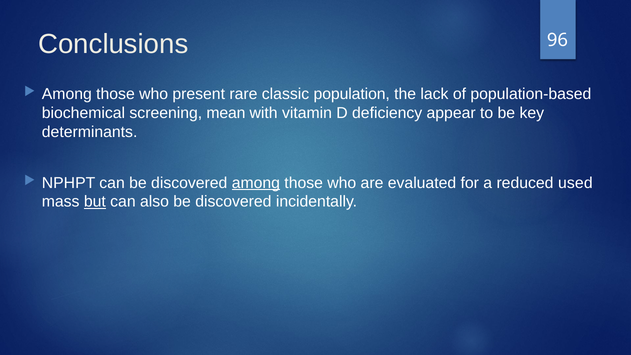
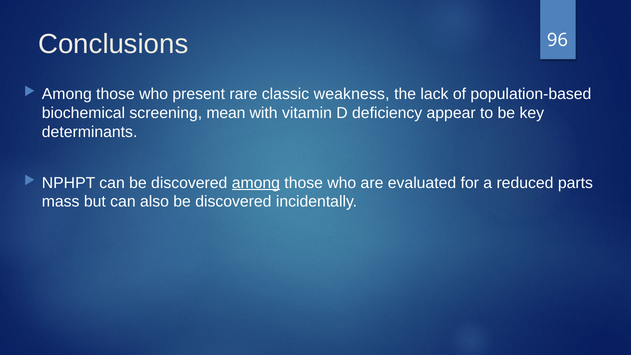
population: population -> weakness (352, 94)
used: used -> parts (575, 183)
but underline: present -> none (95, 202)
